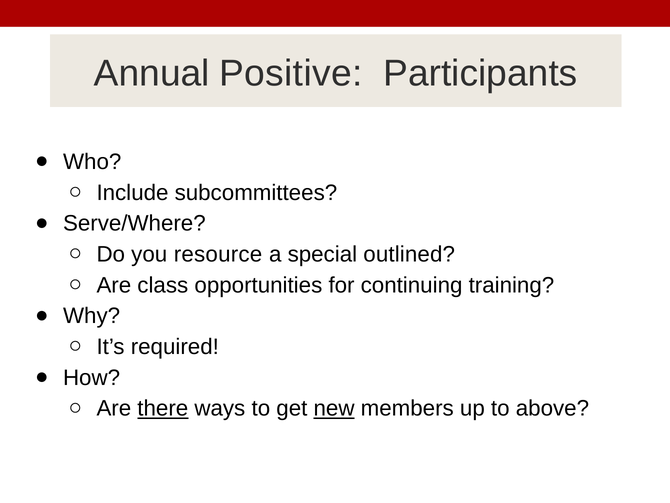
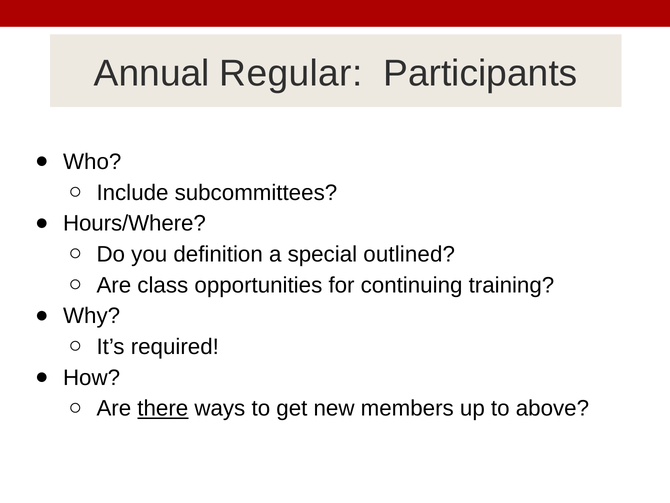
Positive: Positive -> Regular (291, 73)
Serve/Where: Serve/Where -> Hours/Where (134, 223)
resource: resource -> definition (218, 254)
new underline: present -> none (334, 408)
